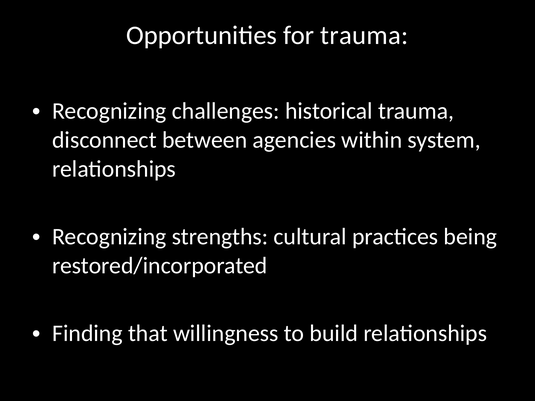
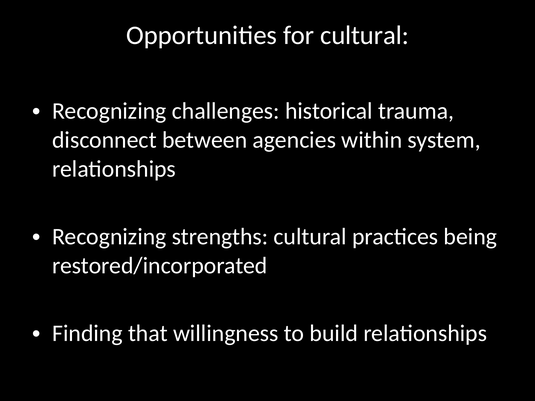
for trauma: trauma -> cultural (365, 35)
